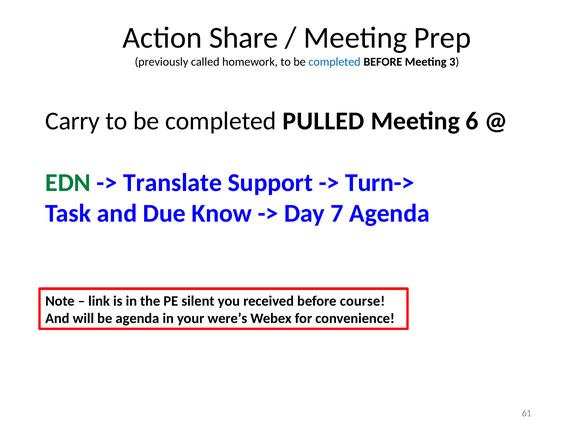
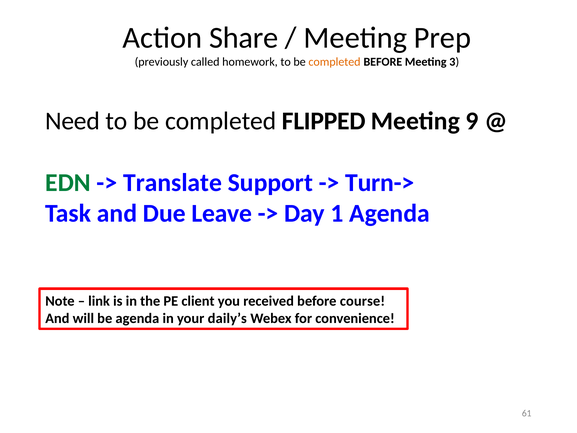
completed colour: blue -> orange (334, 62)
Carry: Carry -> Need (73, 121)
PULLED: PULLED -> FLIPPED (324, 121)
6: 6 -> 9 (472, 121)
Know: Know -> Leave (222, 213)
7: 7 -> 1 (337, 213)
silent: silent -> client (198, 301)
were’s: were’s -> daily’s (227, 318)
